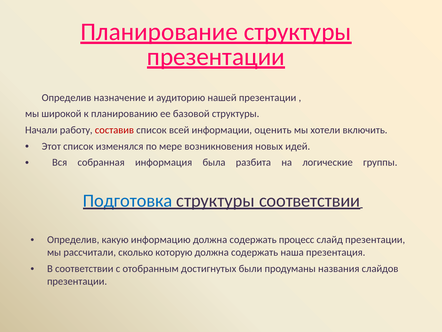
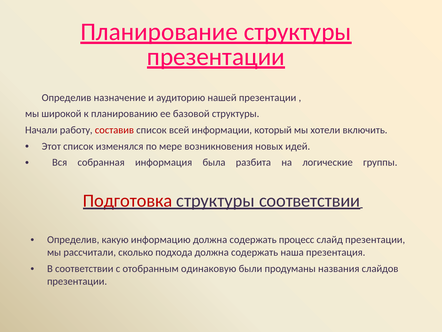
оценить: оценить -> который (273, 130)
Подготовка colour: blue -> red (128, 200)
которую: которую -> подхода (174, 252)
достигнутых: достигнутых -> одинаковую (209, 268)
